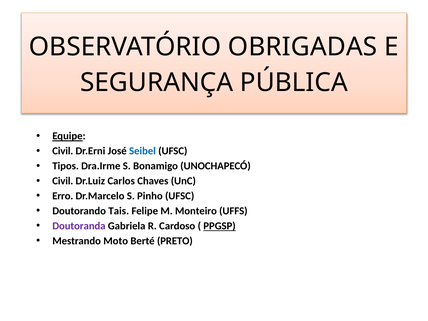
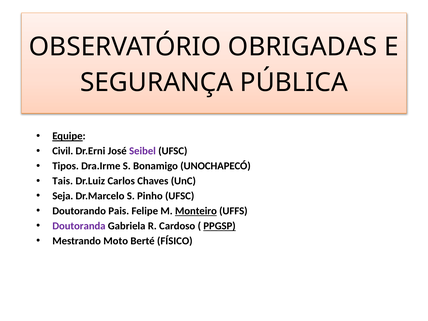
Seibel colour: blue -> purple (142, 151)
Civil: Civil -> Tais (63, 181)
Erro: Erro -> Seja (63, 196)
Tais: Tais -> Pais (119, 211)
Monteiro underline: none -> present (196, 211)
PRETO: PRETO -> FÍSICO (175, 241)
